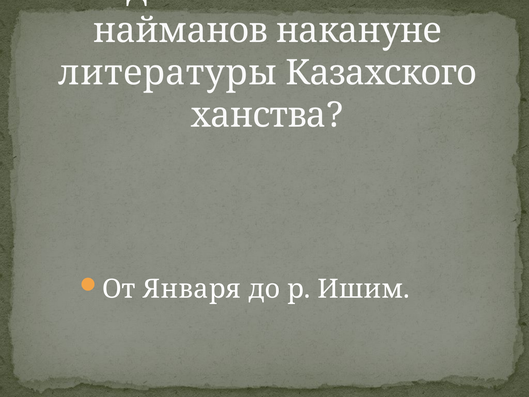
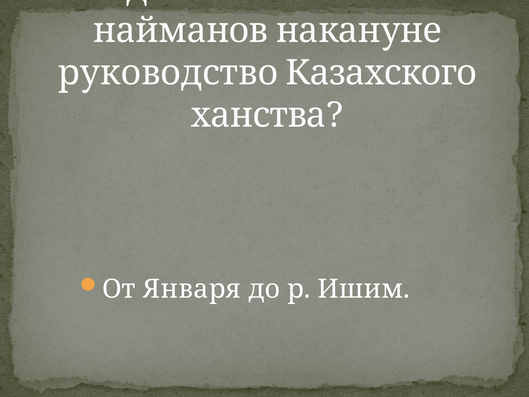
литературы: литературы -> руководство (168, 73)
